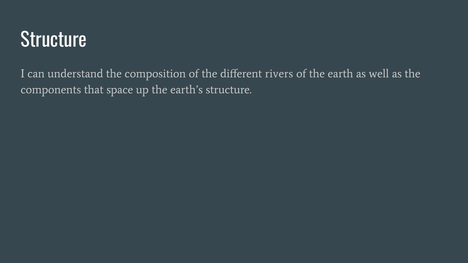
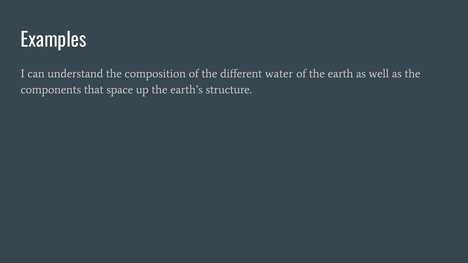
Structure: Structure -> Examples (54, 41)
rivers: rivers -> water (279, 74)
